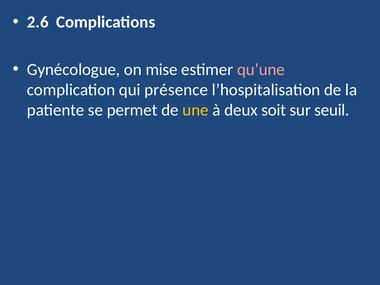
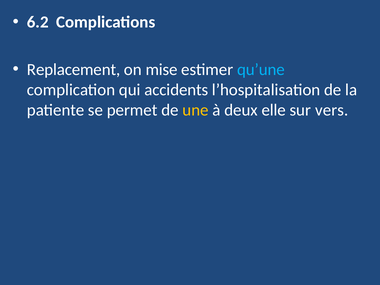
2.6: 2.6 -> 6.2 (38, 22)
Gynécologue: Gynécologue -> Replacement (74, 69)
qu’une colour: pink -> light blue (261, 69)
présence: présence -> accidents (176, 90)
soit: soit -> elle (274, 110)
seuil: seuil -> vers (332, 110)
